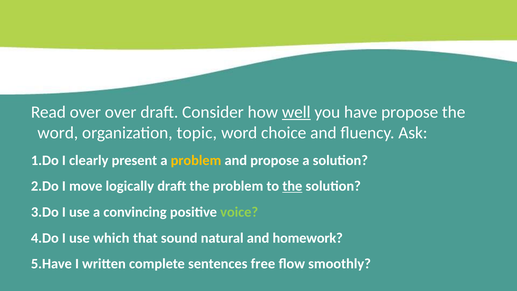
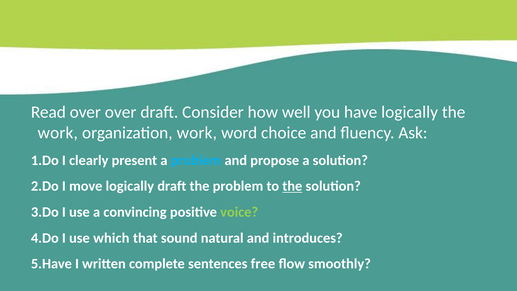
well underline: present -> none (296, 112)
have propose: propose -> logically (410, 112)
word: word -> work (58, 133)
organization topic: topic -> work (197, 133)
problem colour: yellow -> light blue (196, 160)
homework: homework -> introduces (308, 238)
